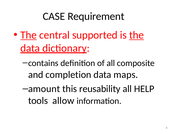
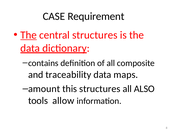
central supported: supported -> structures (95, 35)
the underline: present -> none (137, 35)
completion: completion -> traceability (68, 74)
this reusability: reusability -> structures (100, 88)
HELP: HELP -> ALSO (144, 88)
